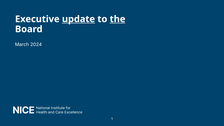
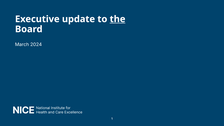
update underline: present -> none (78, 19)
